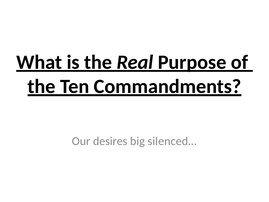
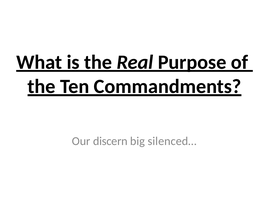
desires: desires -> discern (110, 141)
